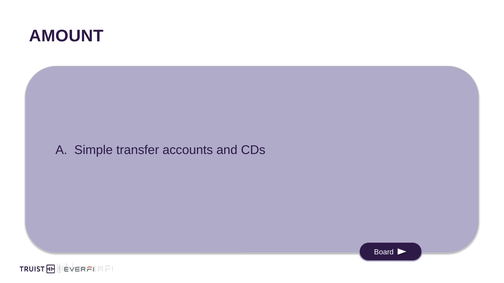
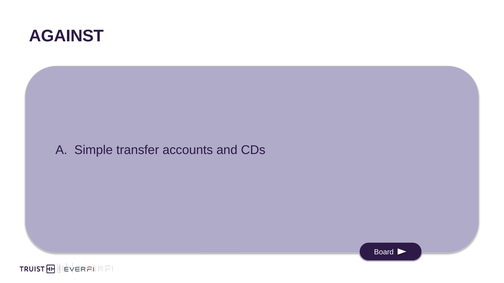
AMOUNT: AMOUNT -> AGAINST (66, 36)
